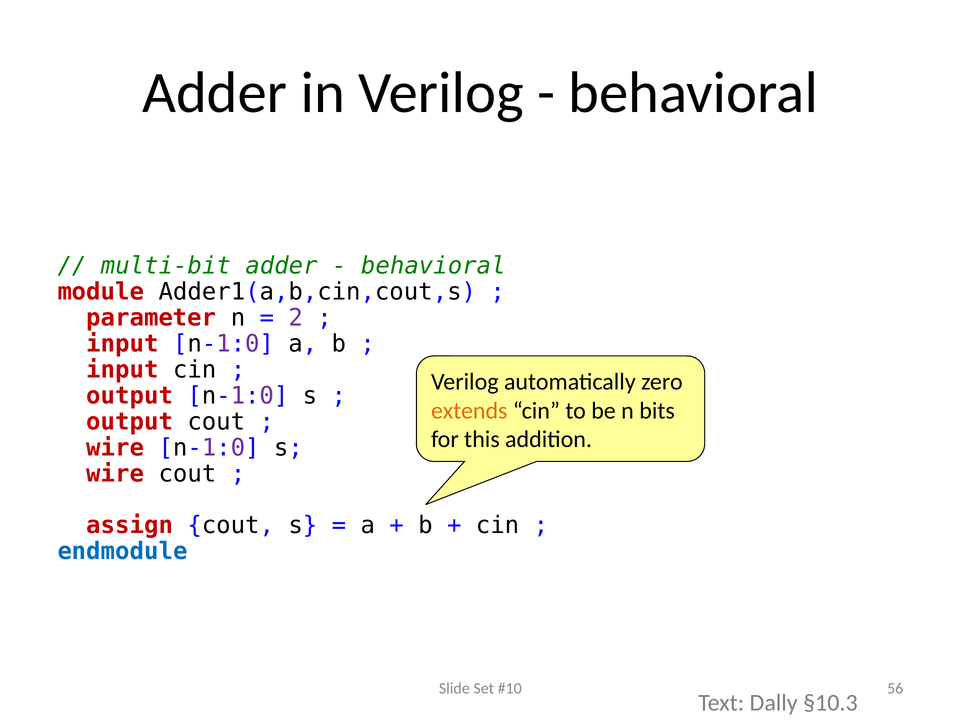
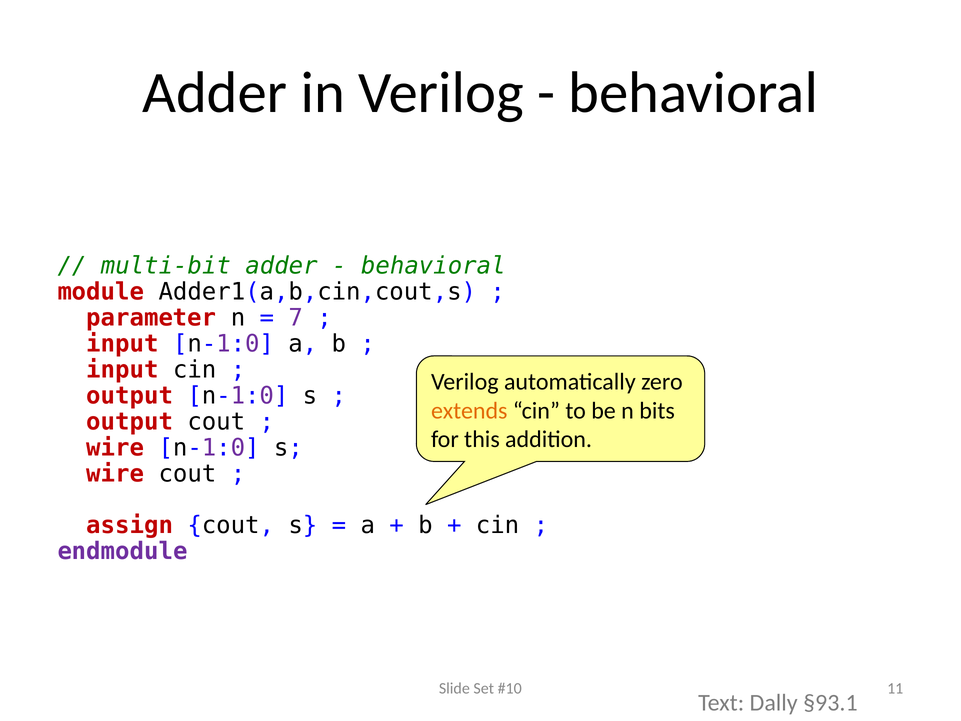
2: 2 -> 7 (296, 318)
endmodule colour: blue -> purple (123, 551)
56: 56 -> 11 (895, 688)
§10.3: §10.3 -> §93.1 (830, 703)
